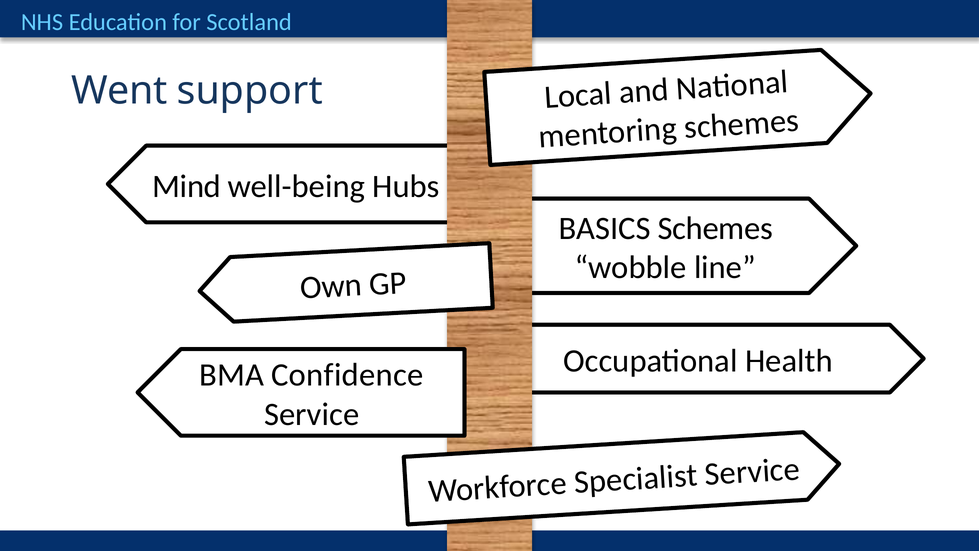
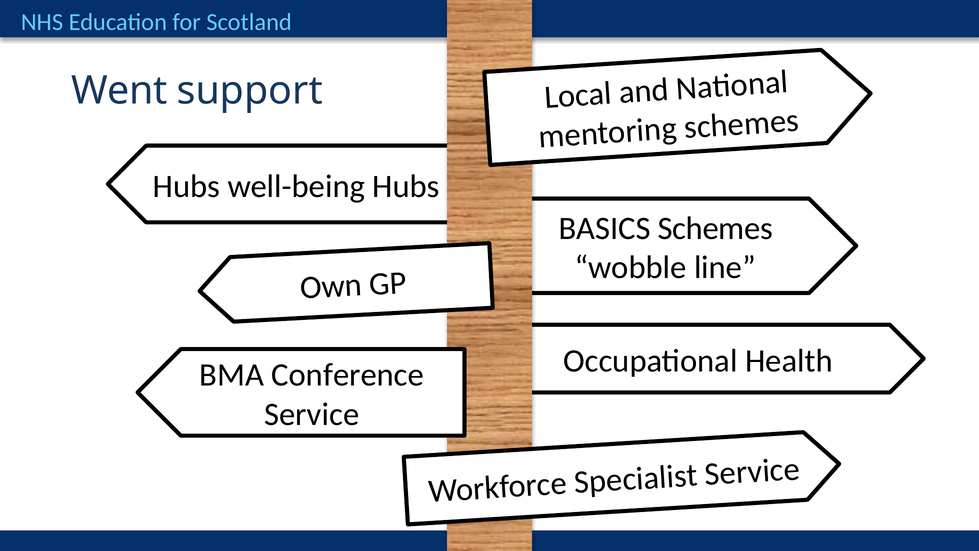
Mind: Mind -> Hubs (186, 186)
Confidence: Confidence -> Conference (348, 375)
